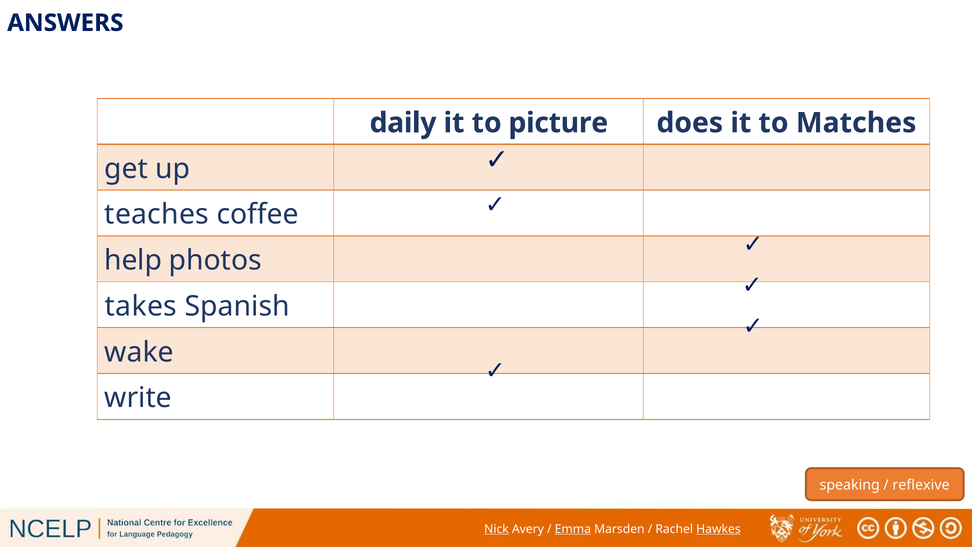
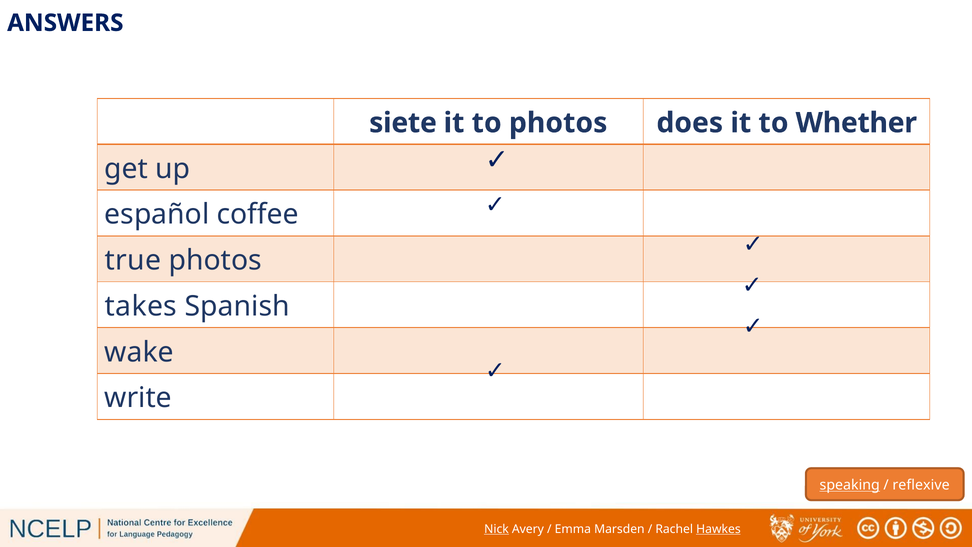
daily: daily -> siete (403, 123)
to picture: picture -> photos (558, 123)
Matches: Matches -> Whether (856, 123)
teaches: teaches -> español (157, 215)
help: help -> true (133, 260)
speaking underline: none -> present (850, 485)
Emma underline: present -> none (573, 529)
